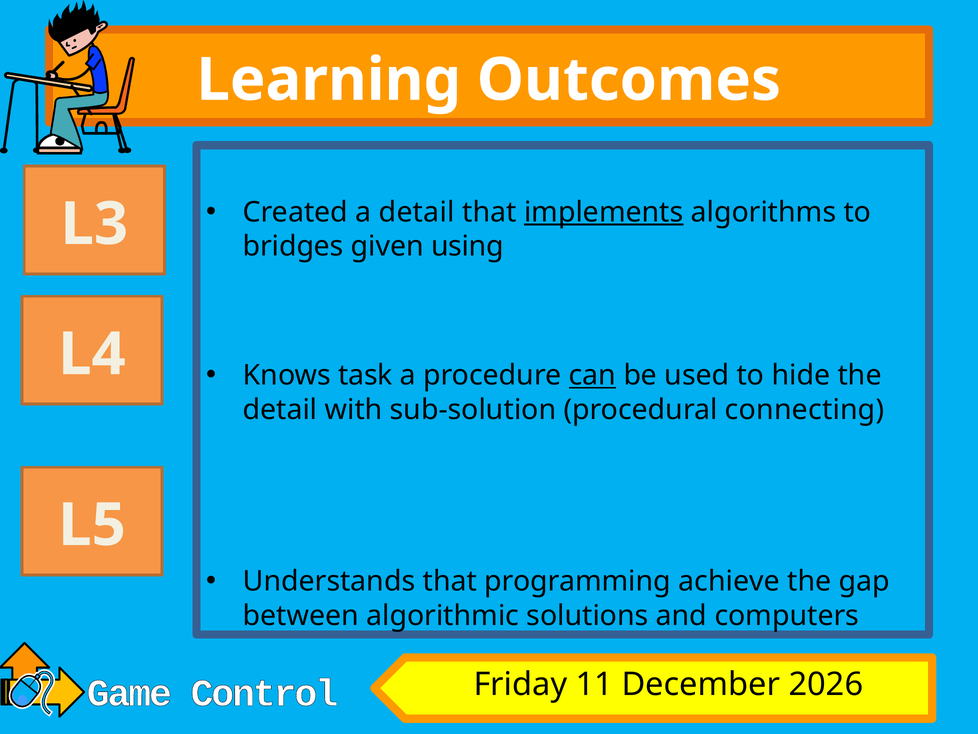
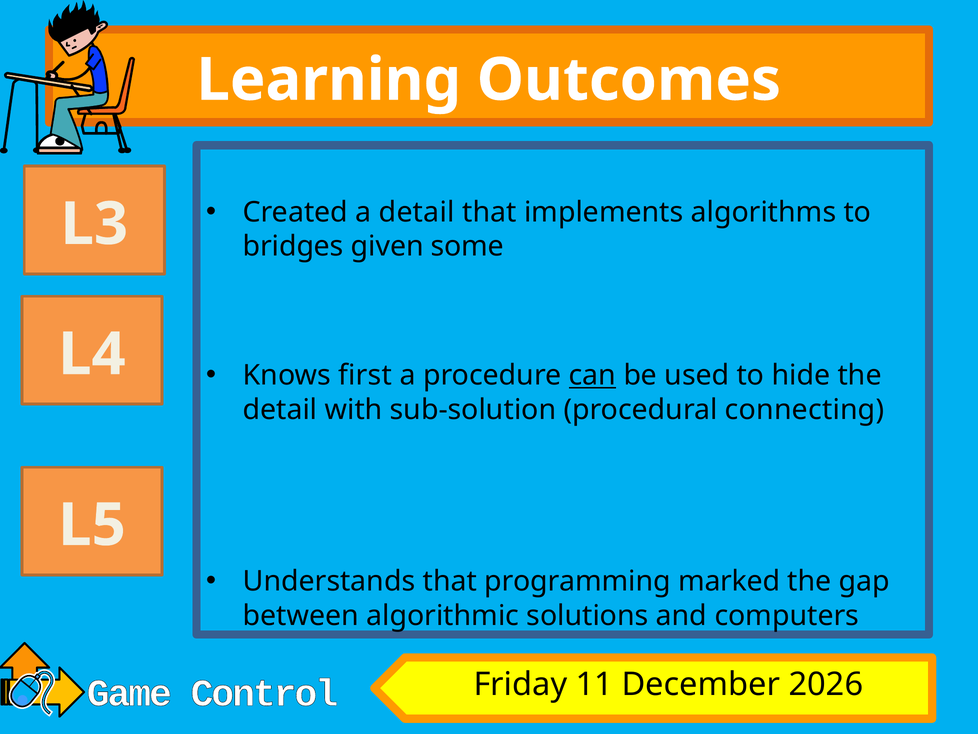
implements underline: present -> none (604, 212)
using: using -> some (467, 246)
task: task -> first (365, 375)
achieve: achieve -> marked (729, 581)
